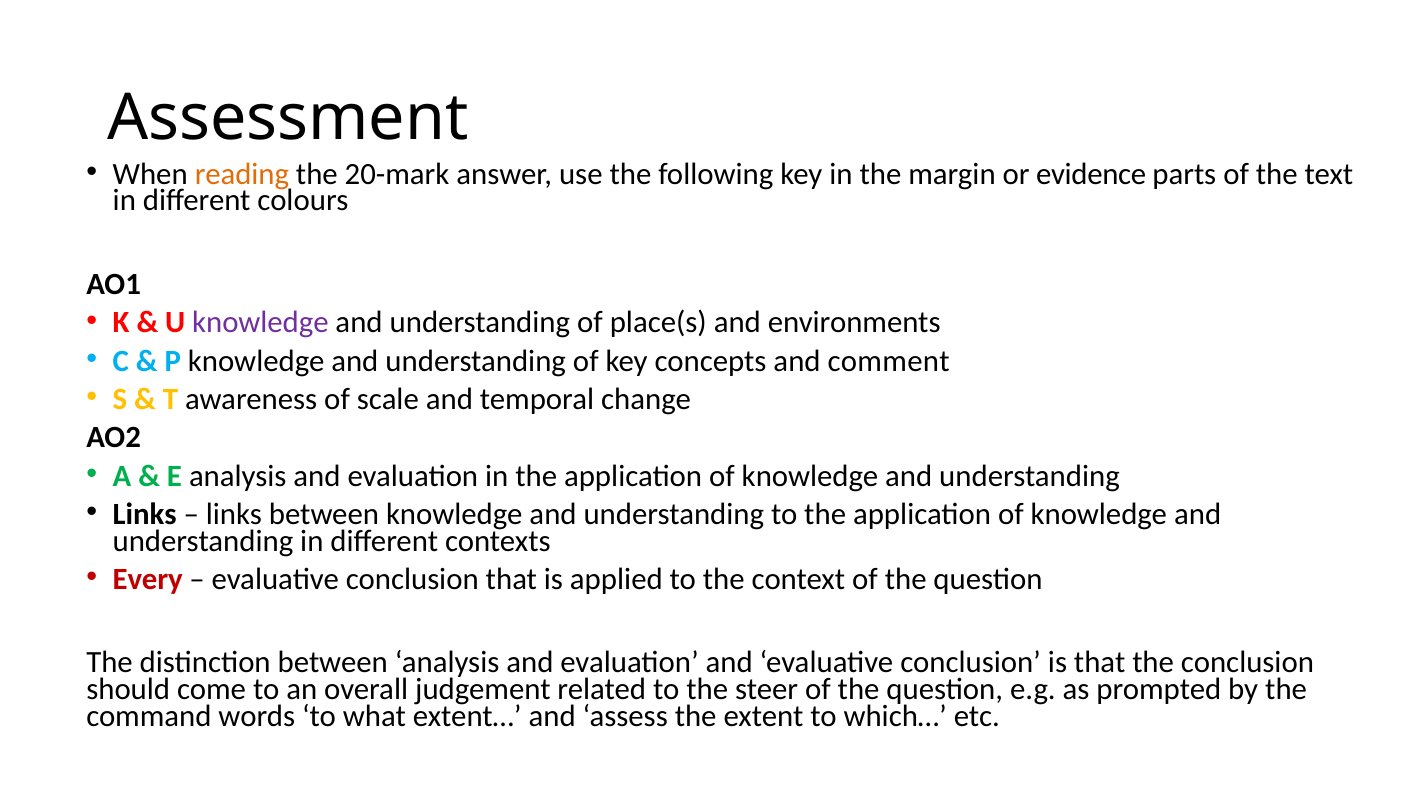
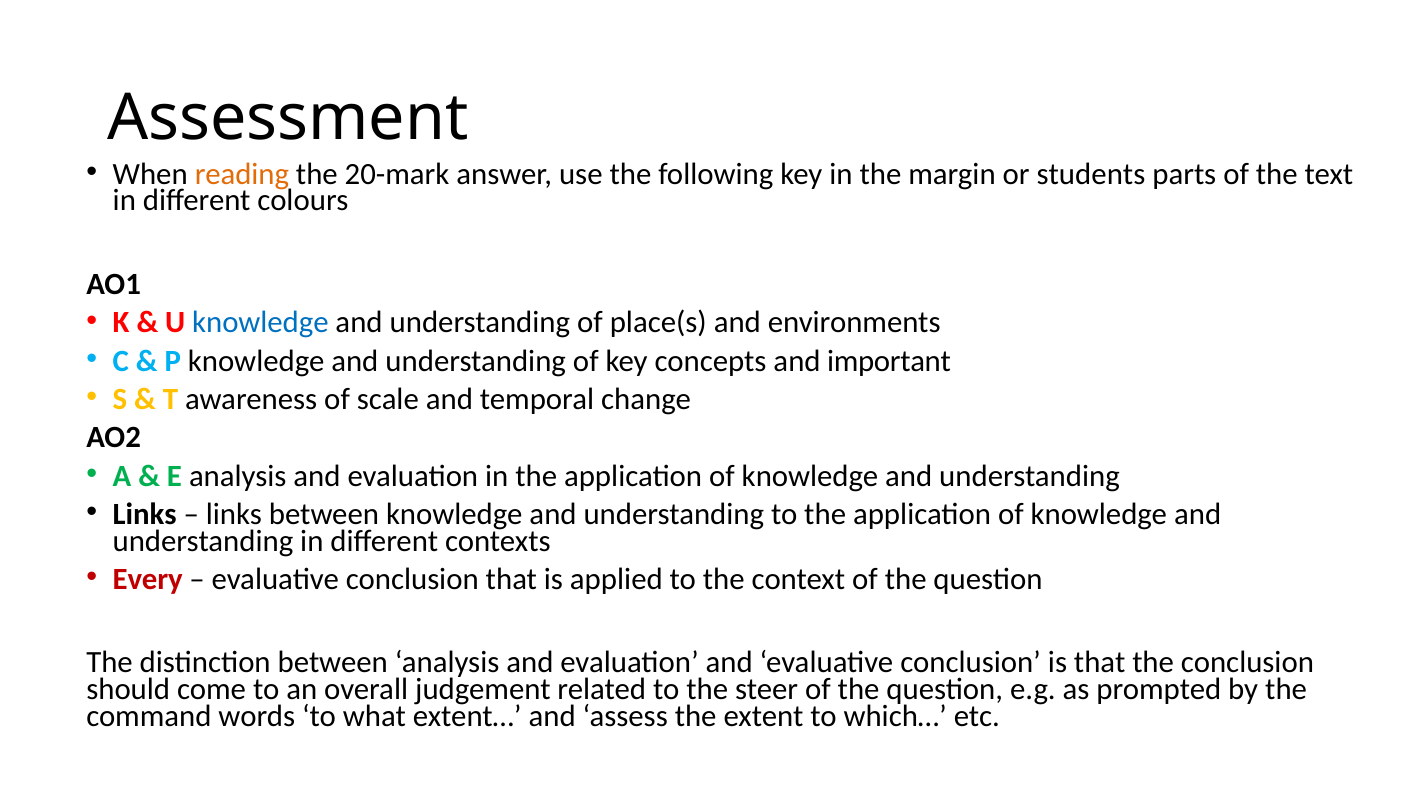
evidence: evidence -> students (1091, 174)
knowledge colour: purple -> blue (260, 322)
comment: comment -> important (889, 361)
